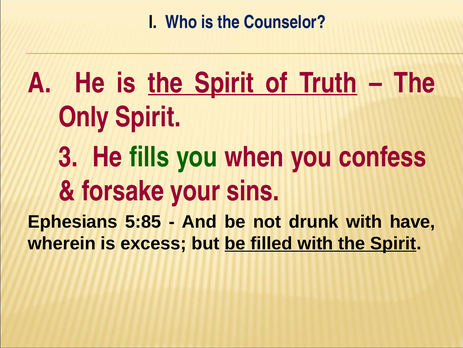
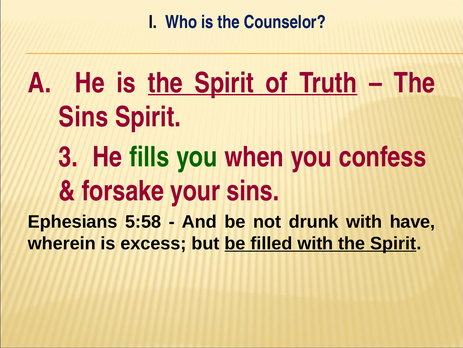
Only: Only -> Sins (84, 117)
5:85: 5:85 -> 5:58 (143, 221)
